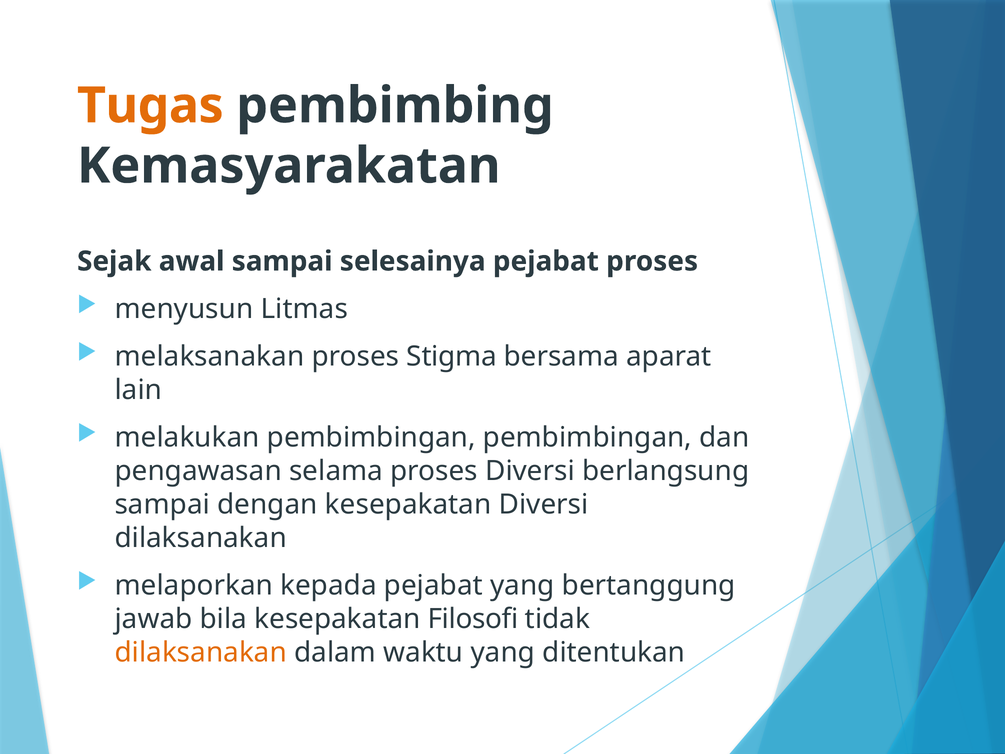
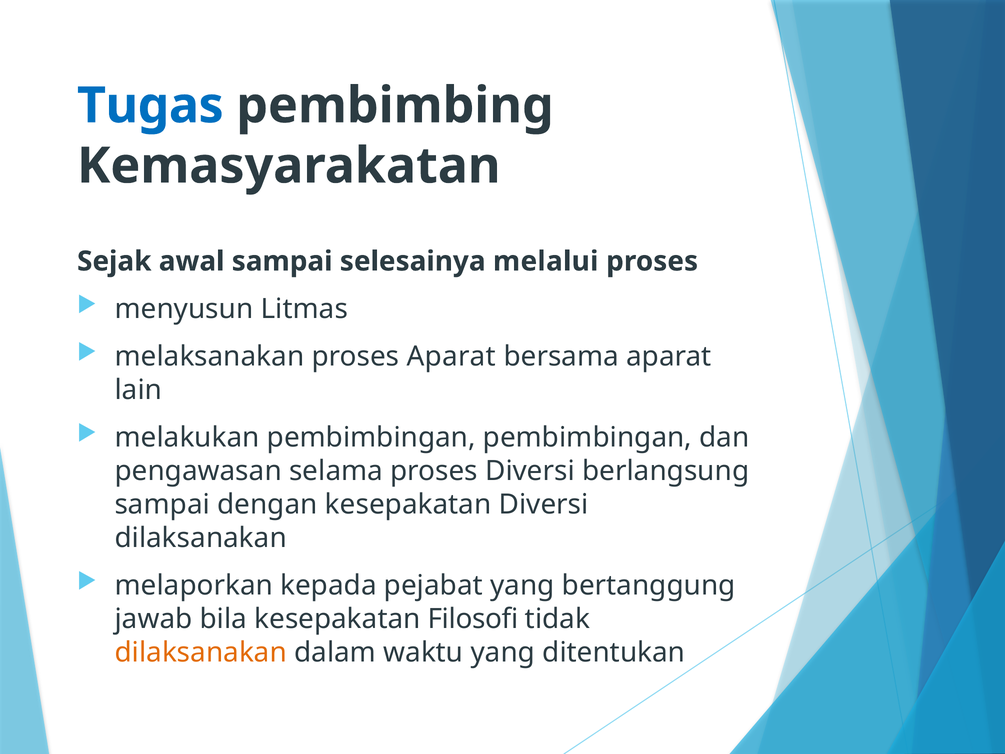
Tugas colour: orange -> blue (150, 106)
selesainya pejabat: pejabat -> melalui (546, 261)
proses Stigma: Stigma -> Aparat (451, 356)
